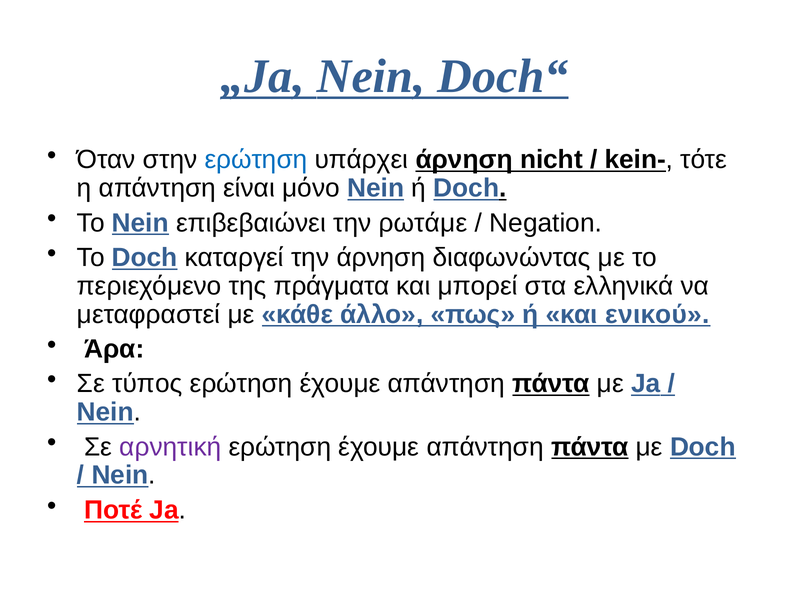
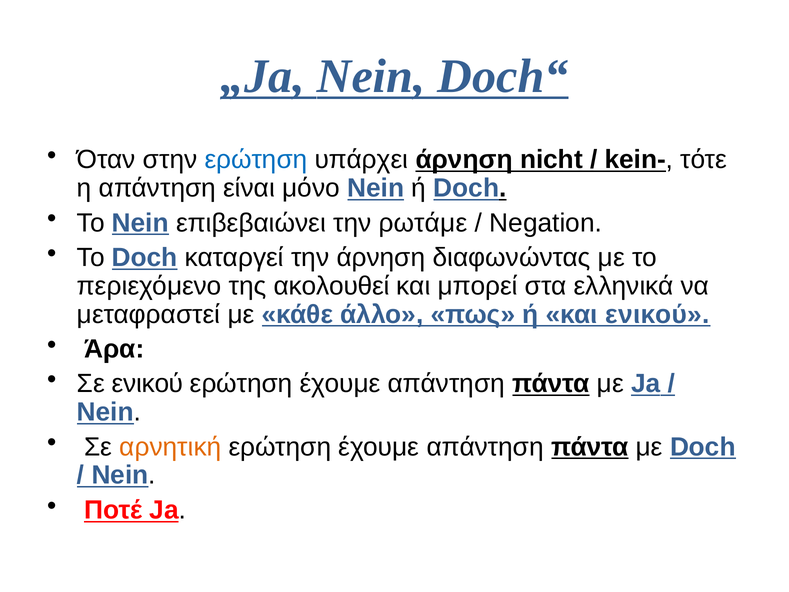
πράγματα: πράγματα -> ακολουθεί (332, 286)
Σε τύπος: τύπος -> ενικού (147, 384)
αρνητική colour: purple -> orange (170, 447)
